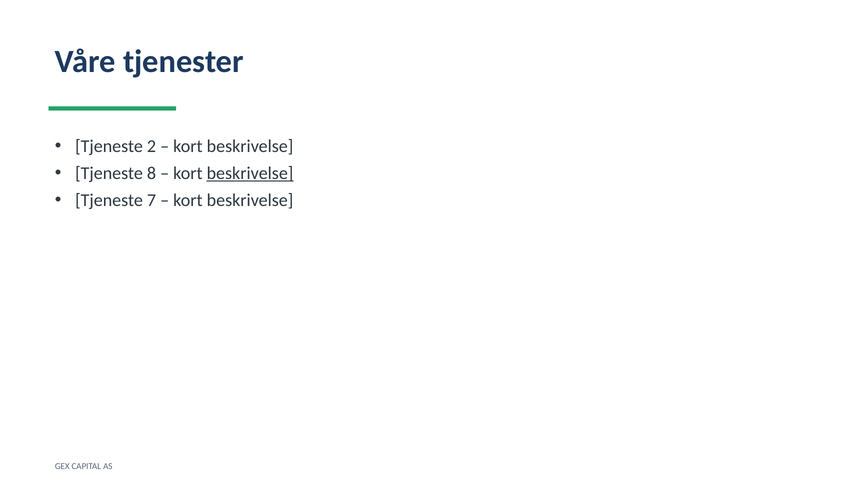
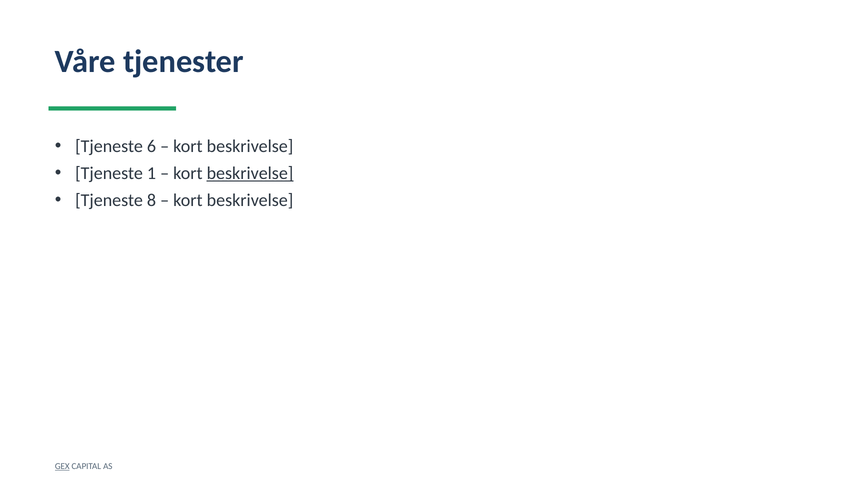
2: 2 -> 6 (151, 146)
8: 8 -> 1 (151, 173)
7: 7 -> 8 (151, 200)
GEX underline: none -> present (62, 466)
